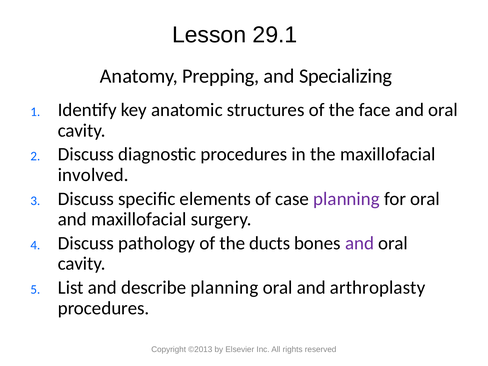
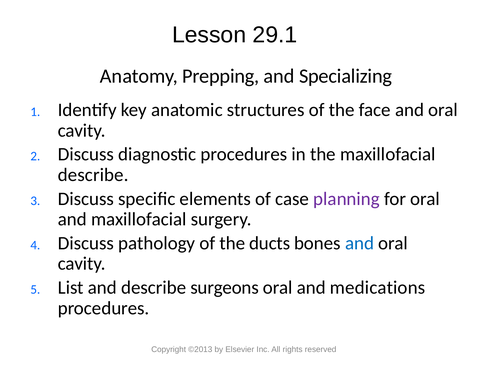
involved: involved -> describe (93, 175)
and colour: purple -> blue (360, 243)
describe planning: planning -> surgeons (225, 288)
arthroplasty: arthroplasty -> medications (378, 288)
